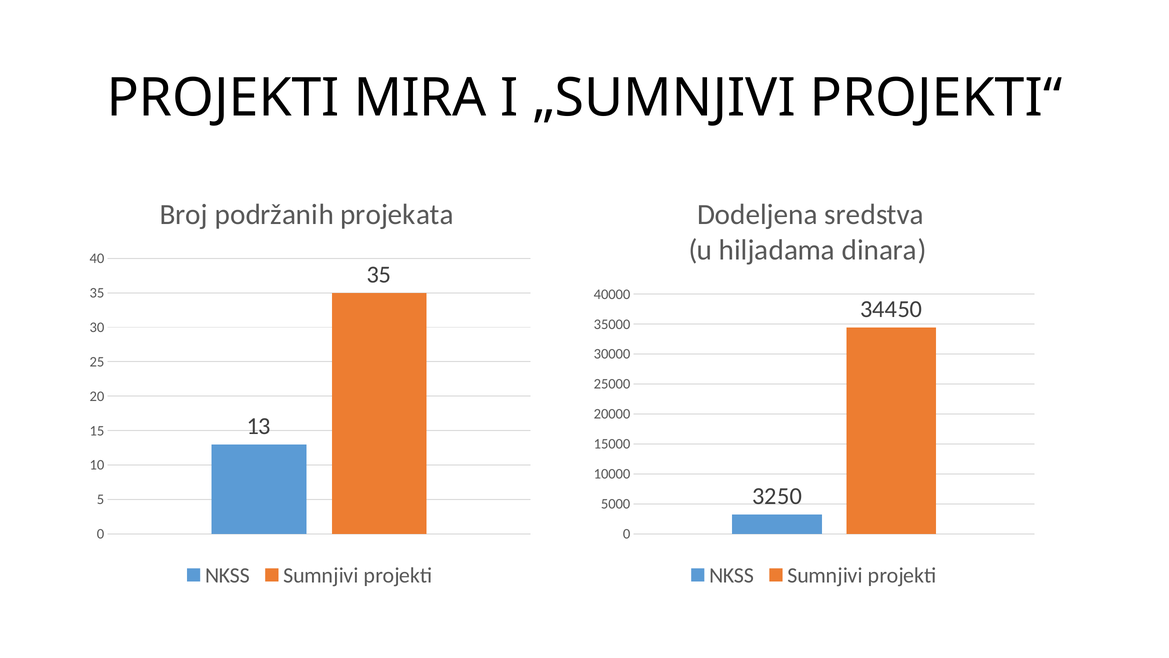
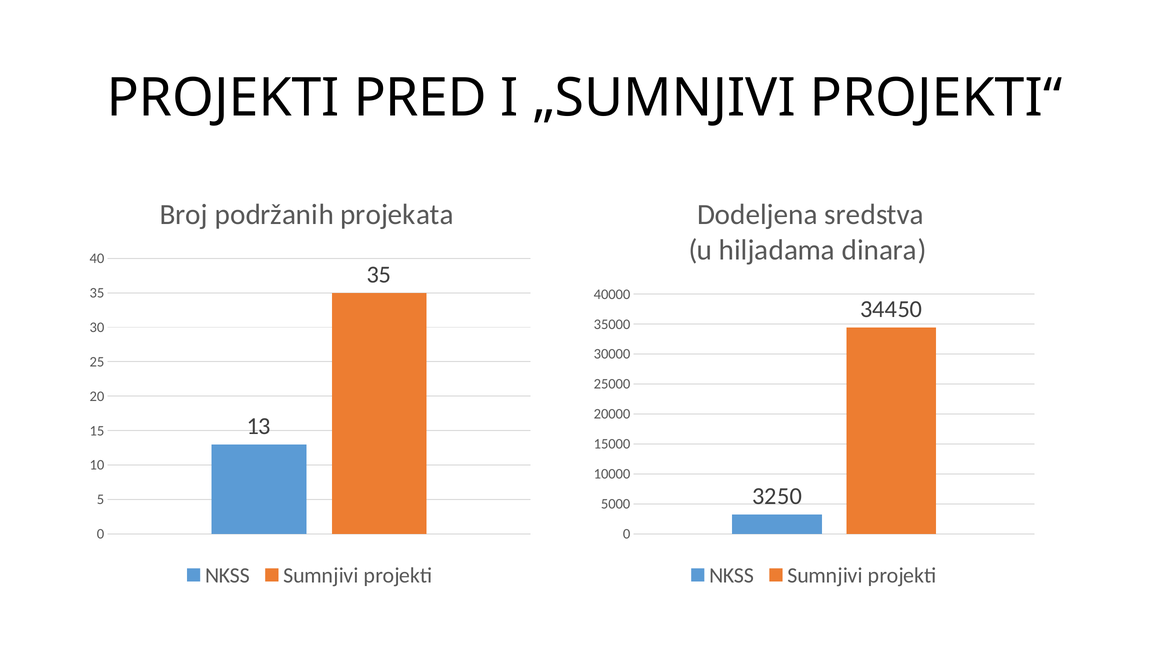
MIRA: MIRA -> PRED (420, 98)
